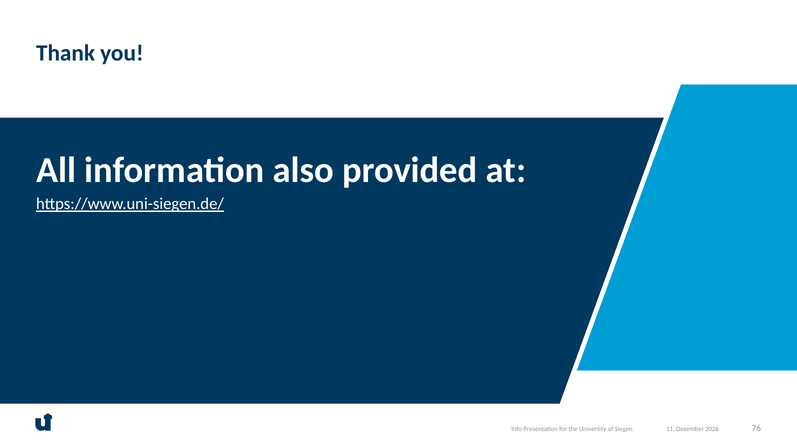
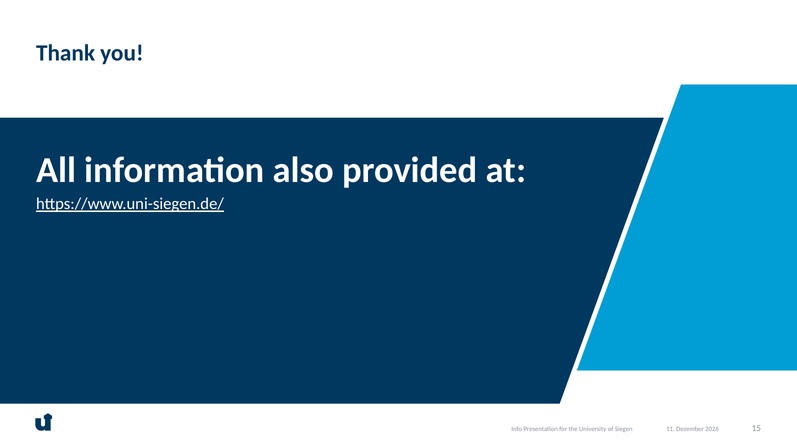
76: 76 -> 15 (756, 428)
